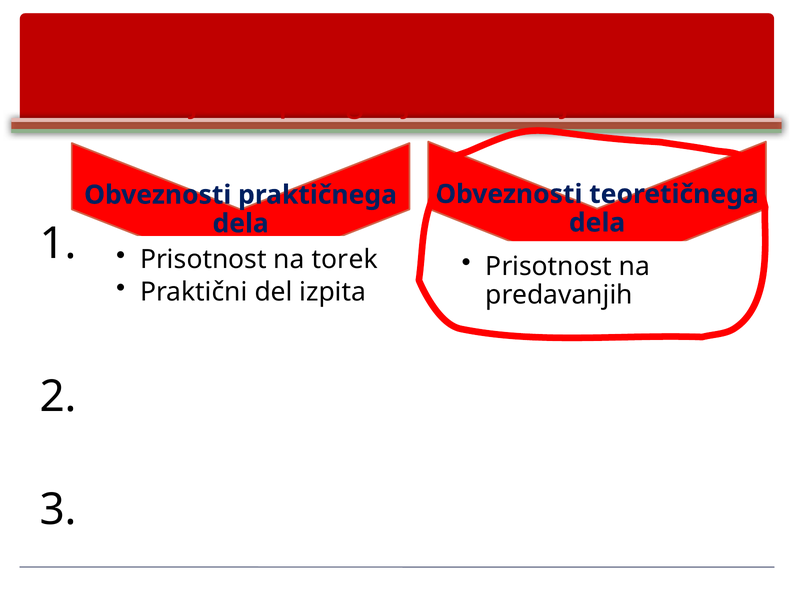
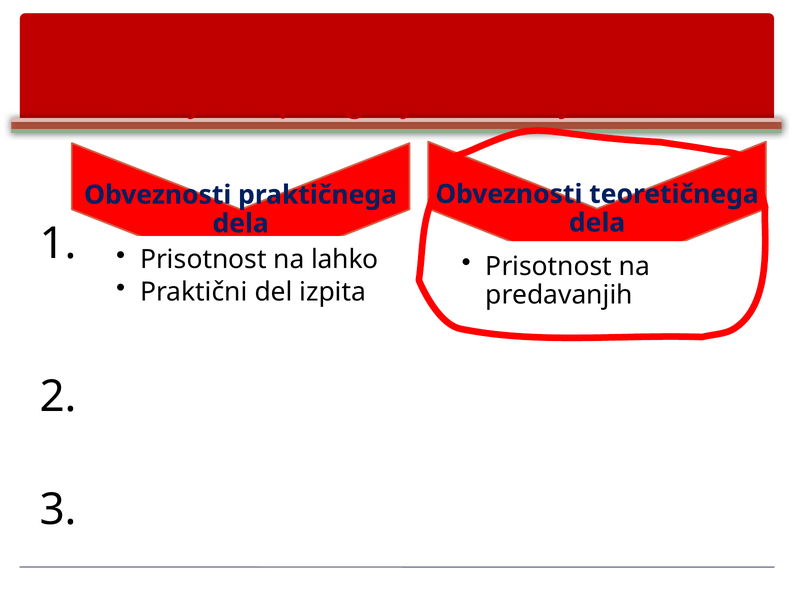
torek: torek -> lahko (345, 259)
